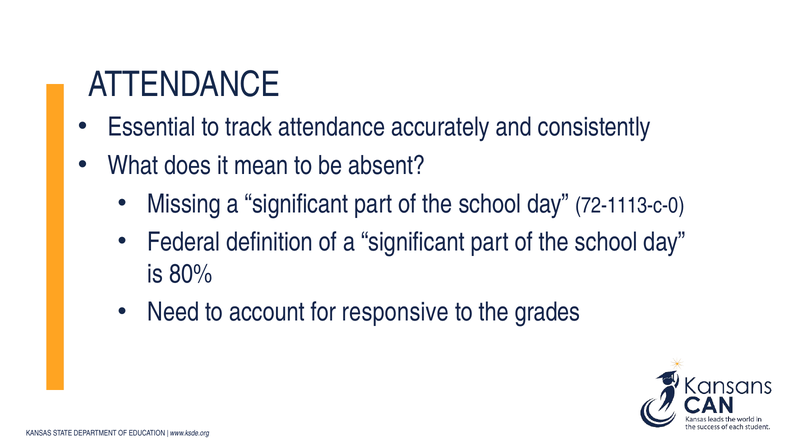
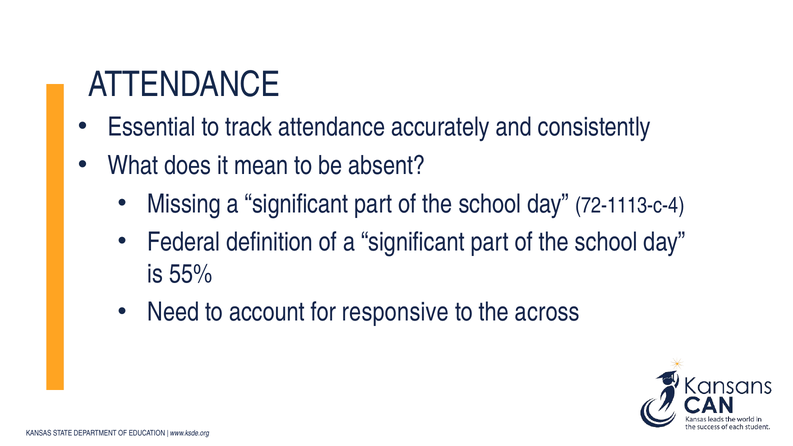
72-1113-c-0: 72-1113-c-0 -> 72-1113-c-4 (630, 205)
80%: 80% -> 55% (191, 274)
grades: grades -> across (547, 312)
